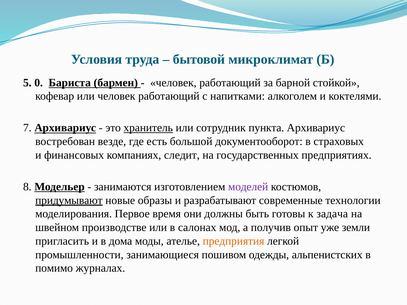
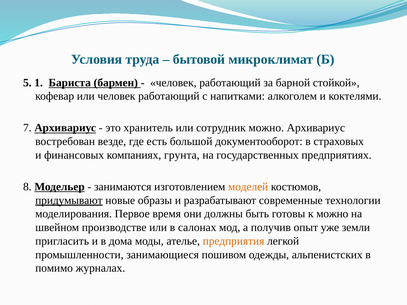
0: 0 -> 1 (39, 83)
хранитель underline: present -> none (148, 128)
сотрудник пункта: пункта -> можно (266, 128)
следит: следит -> грунта (182, 155)
моделей colour: purple -> orange (248, 187)
к задача: задача -> можно (332, 214)
